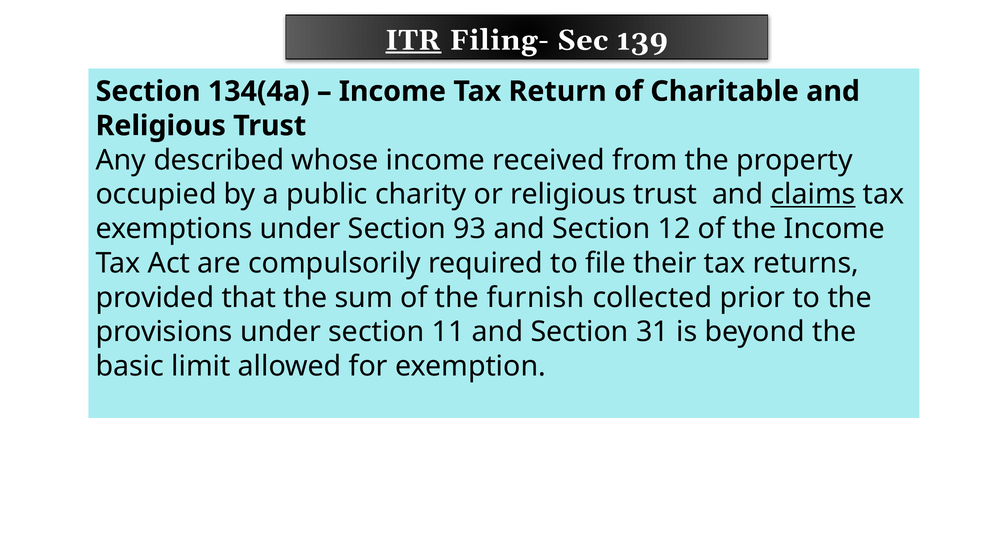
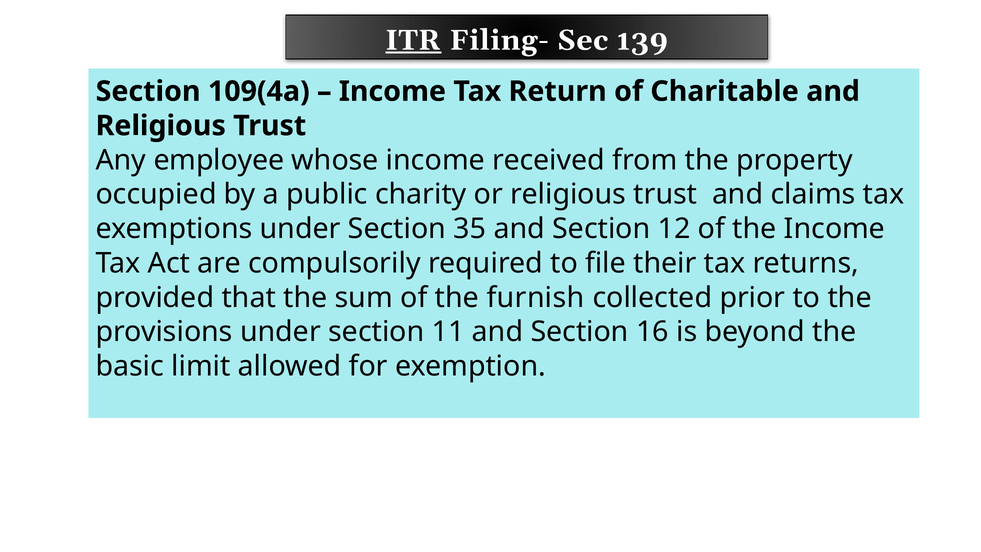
134(4a: 134(4a -> 109(4a (259, 91)
described: described -> employee (219, 160)
claims underline: present -> none (813, 194)
93: 93 -> 35 (470, 229)
31: 31 -> 16 (652, 332)
